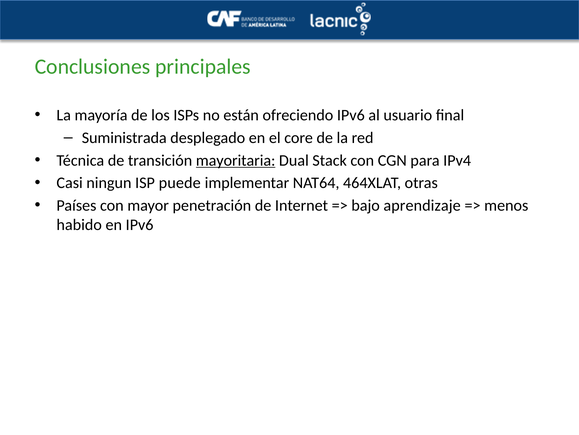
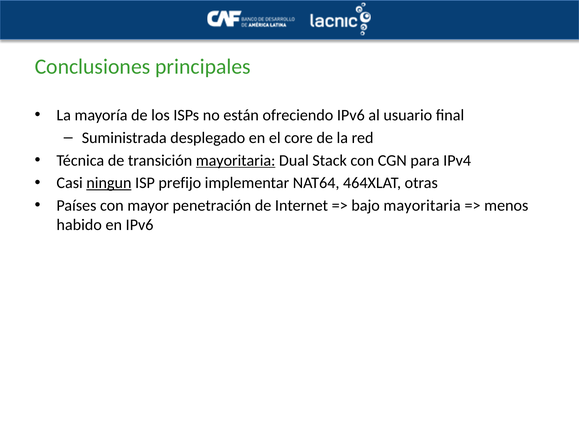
ningun underline: none -> present (109, 183)
puede: puede -> prefijo (180, 183)
bajo aprendizaje: aprendizaje -> mayoritaria (422, 205)
